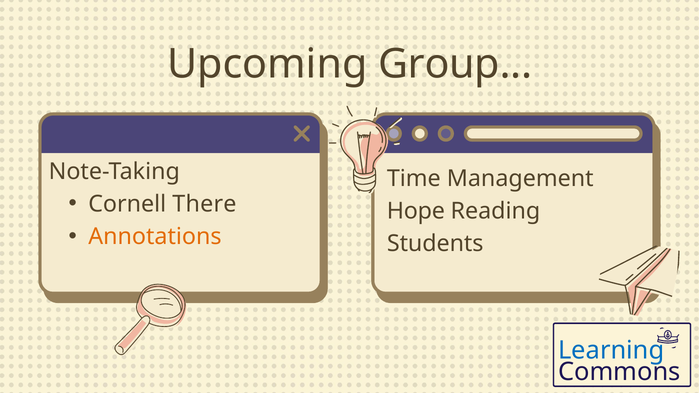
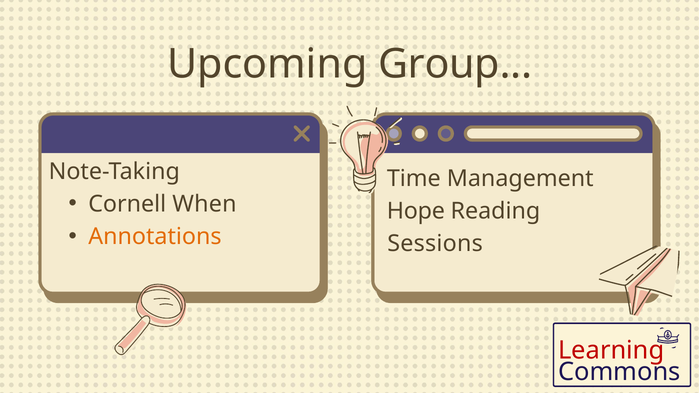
There: There -> When (204, 204)
Students: Students -> Sessions (435, 244)
Learning colour: blue -> red (611, 351)
